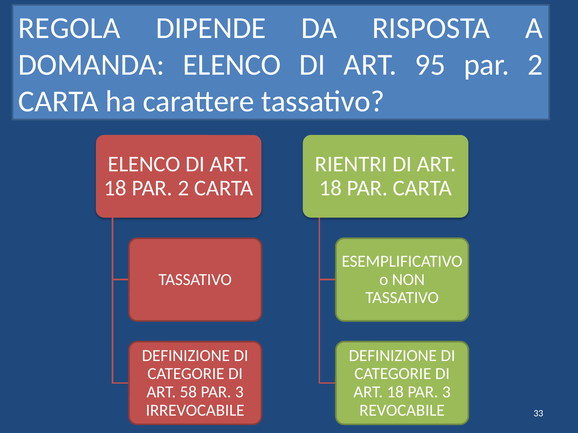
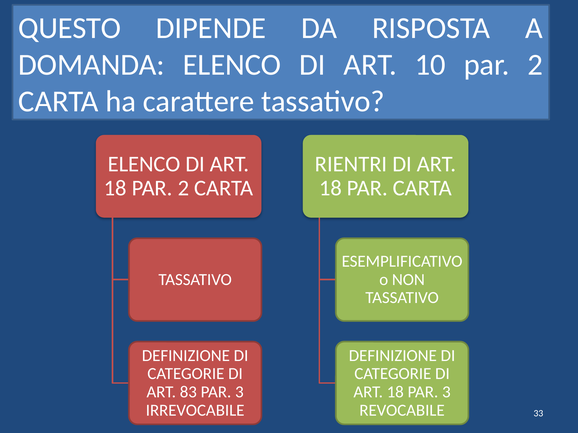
REGOLA: REGOLA -> QUESTO (70, 28)
95: 95 -> 10 (430, 65)
58: 58 -> 83 (188, 392)
